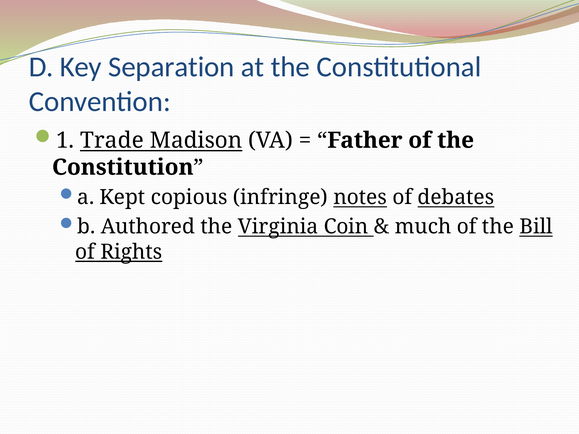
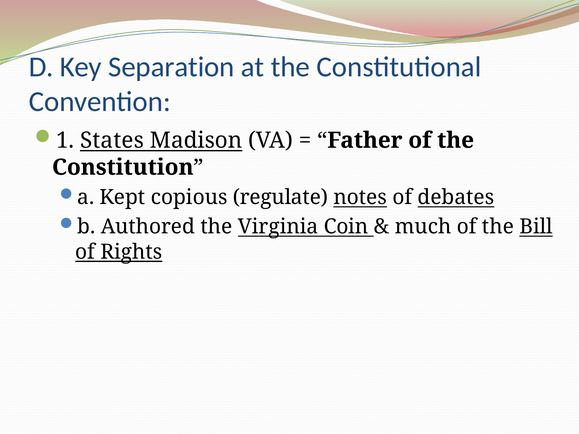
Trade: Trade -> States (112, 140)
infringe: infringe -> regulate (280, 198)
